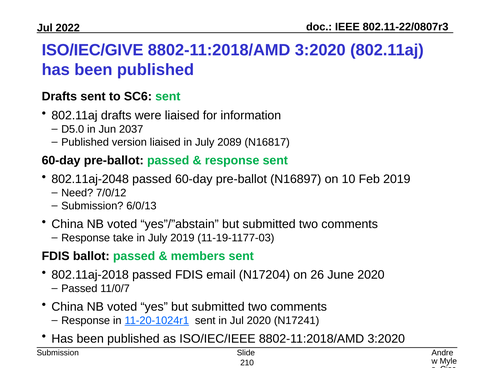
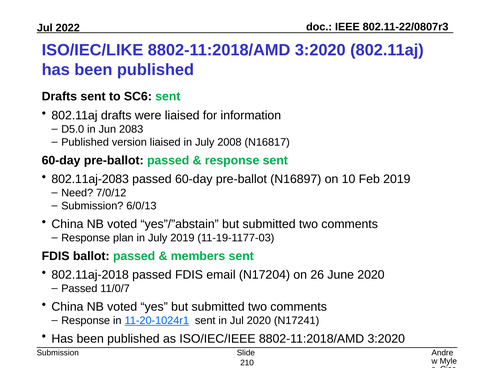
ISO/IEC/GIVE: ISO/IEC/GIVE -> ISO/IEC/LIKE (92, 50)
2037: 2037 -> 2083 (131, 129)
2089: 2089 -> 2008 (229, 142)
802.11aj-2048: 802.11aj-2048 -> 802.11aj-2083 (90, 179)
take: take -> plan (123, 238)
